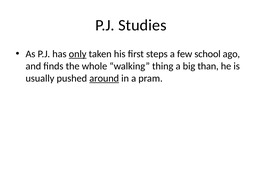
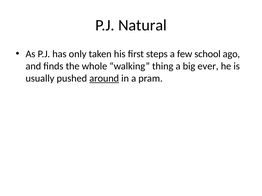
Studies: Studies -> Natural (142, 25)
only underline: present -> none (78, 54)
than: than -> ever (208, 66)
